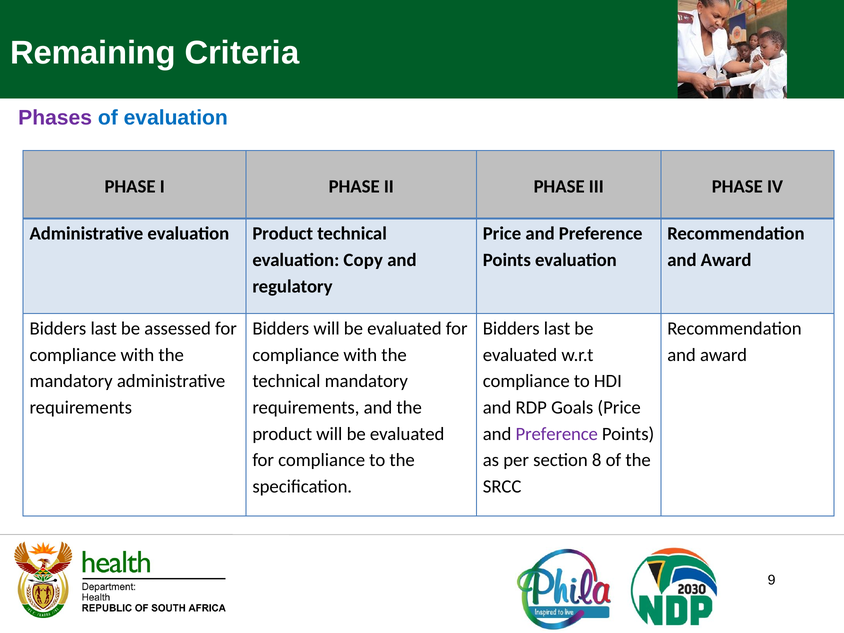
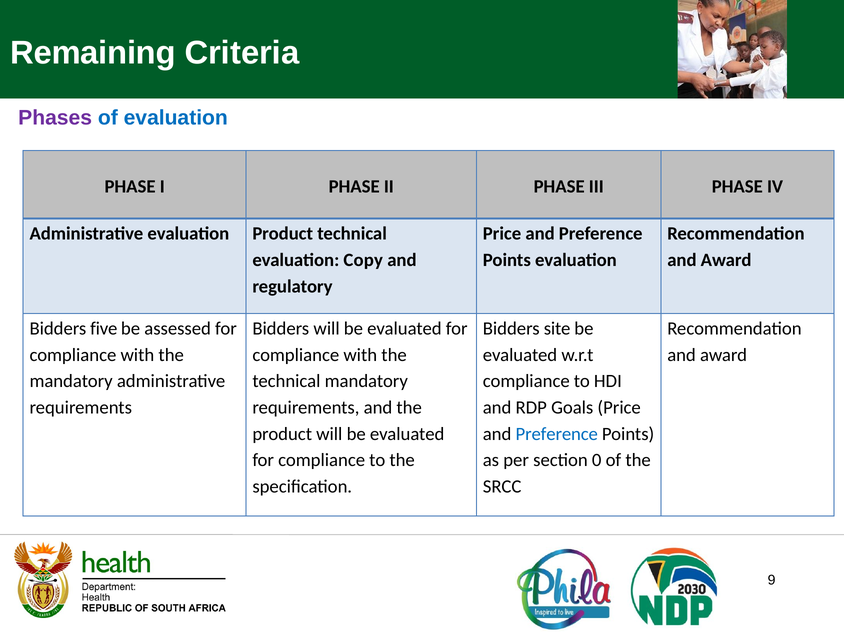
last: last -> five (104, 329)
last: last -> site (557, 329)
Preference colour: purple -> blue (557, 434)
8: 8 -> 0 (597, 460)
